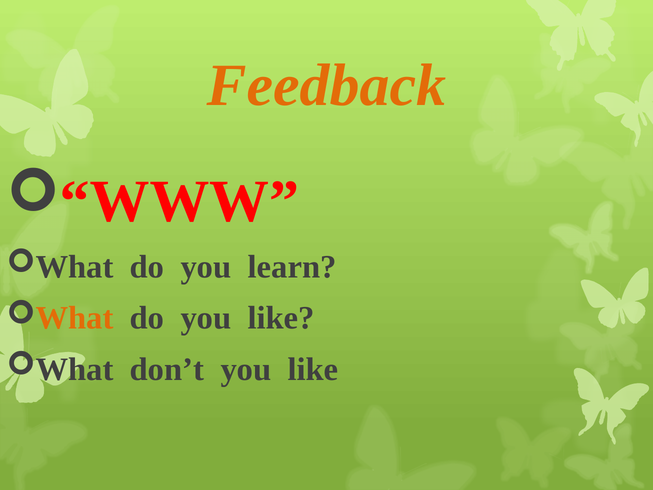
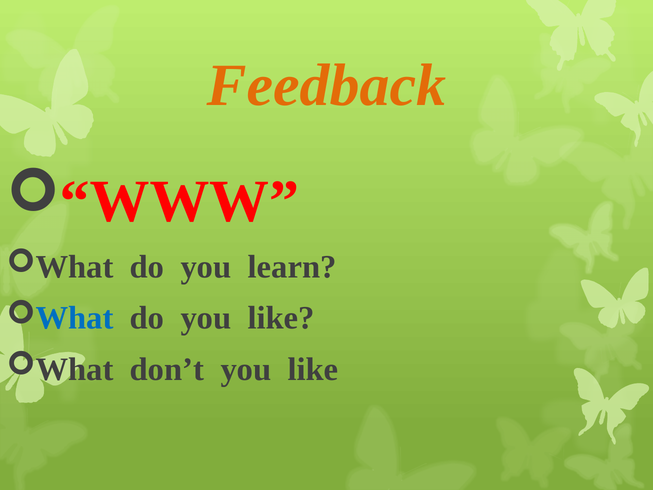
What colour: orange -> blue (75, 318)
